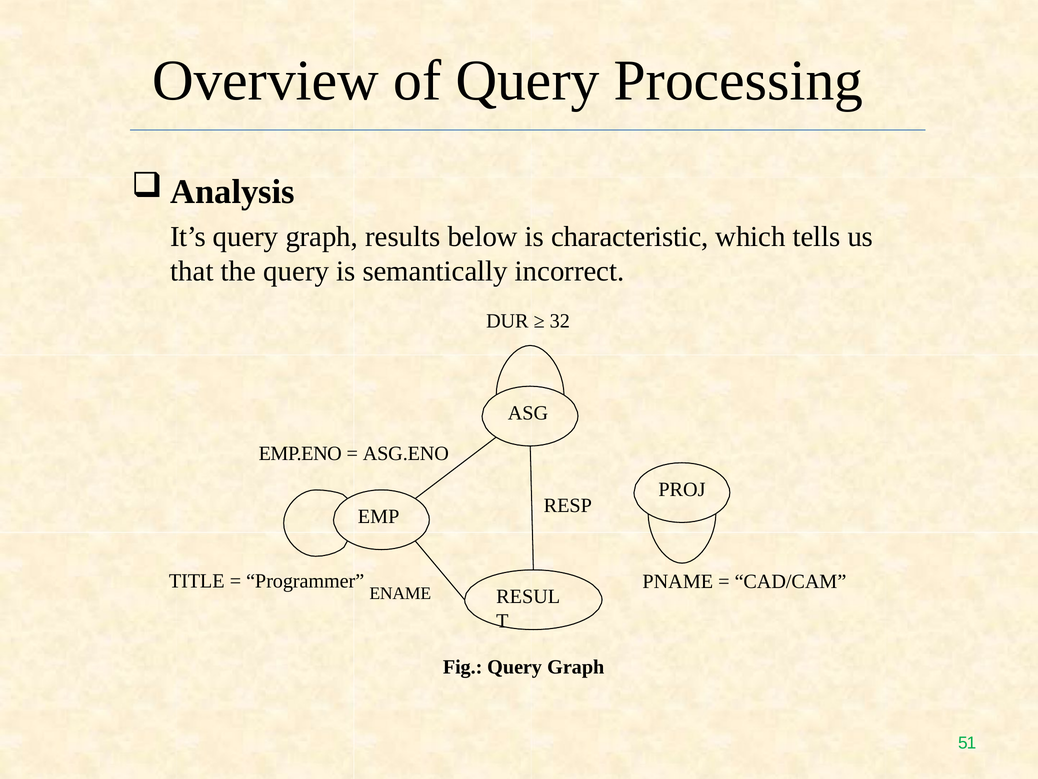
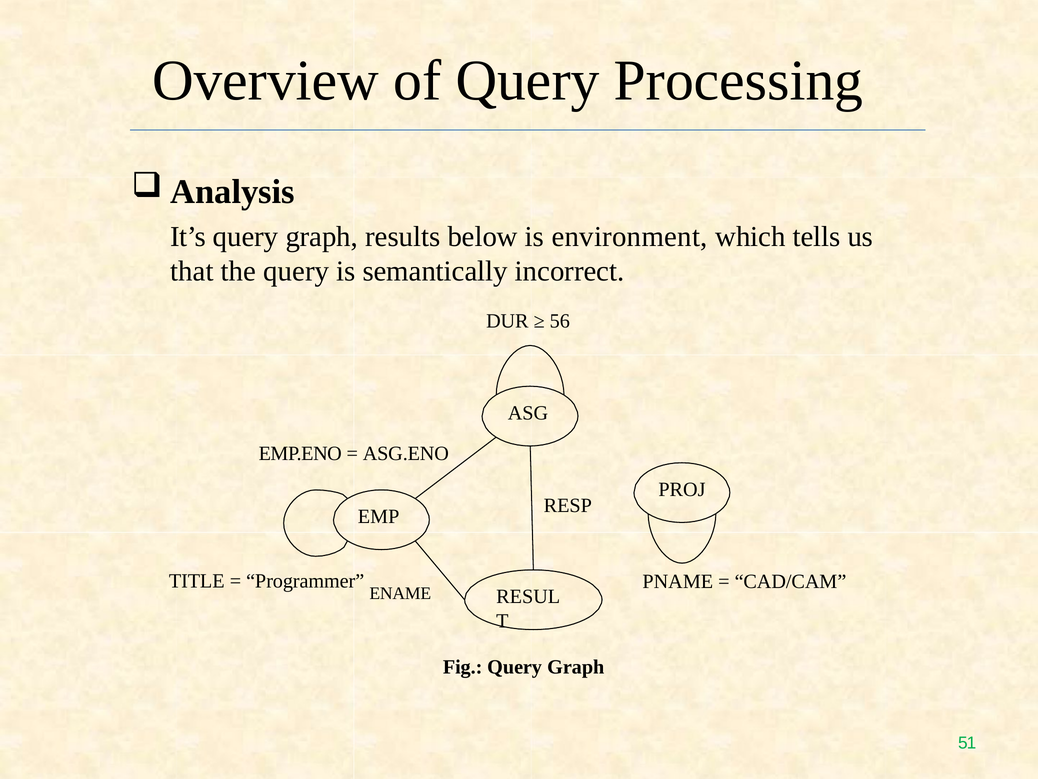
characteristic: characteristic -> environment (630, 236)
32: 32 -> 56 (560, 321)
